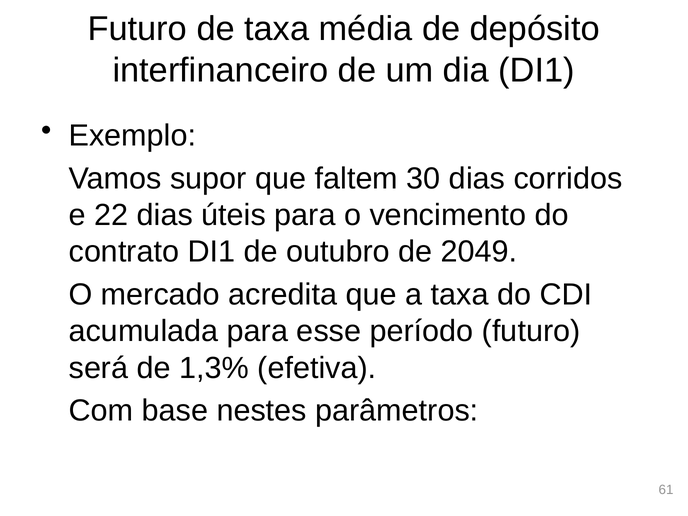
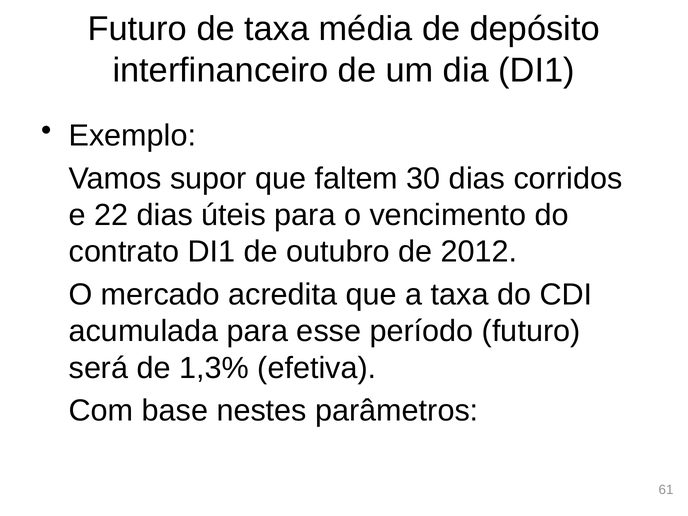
2049: 2049 -> 2012 (479, 252)
